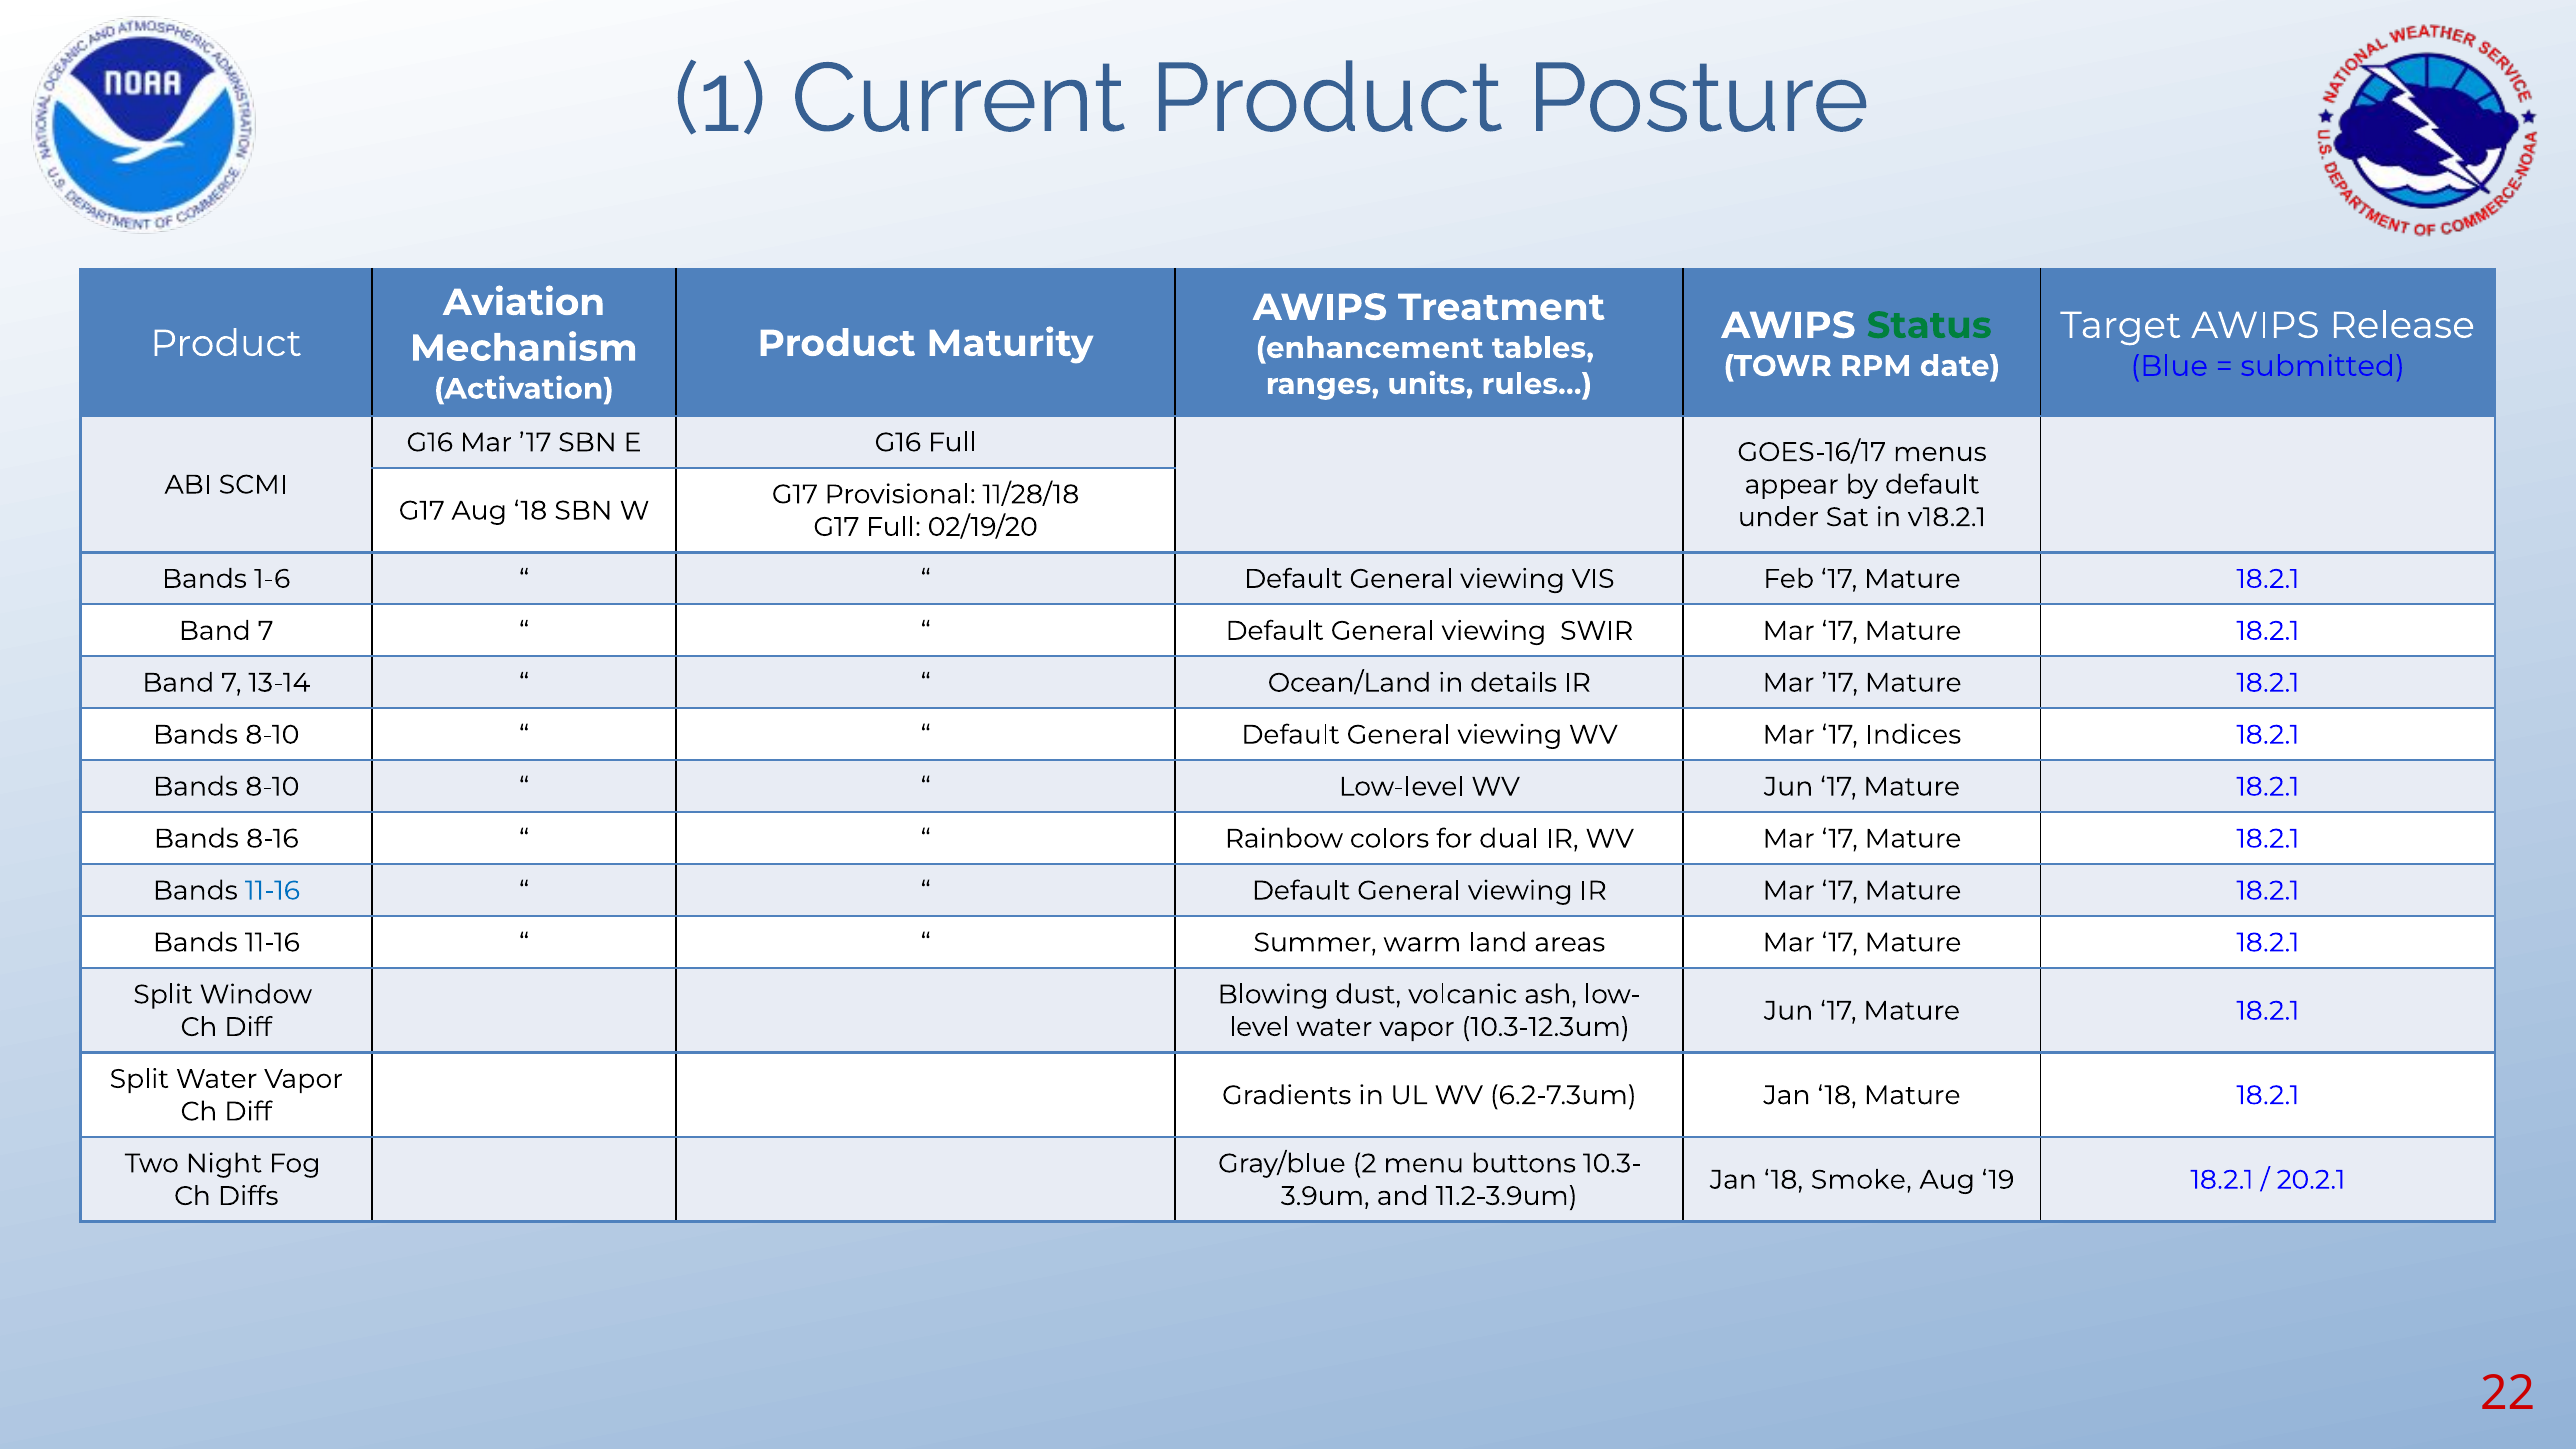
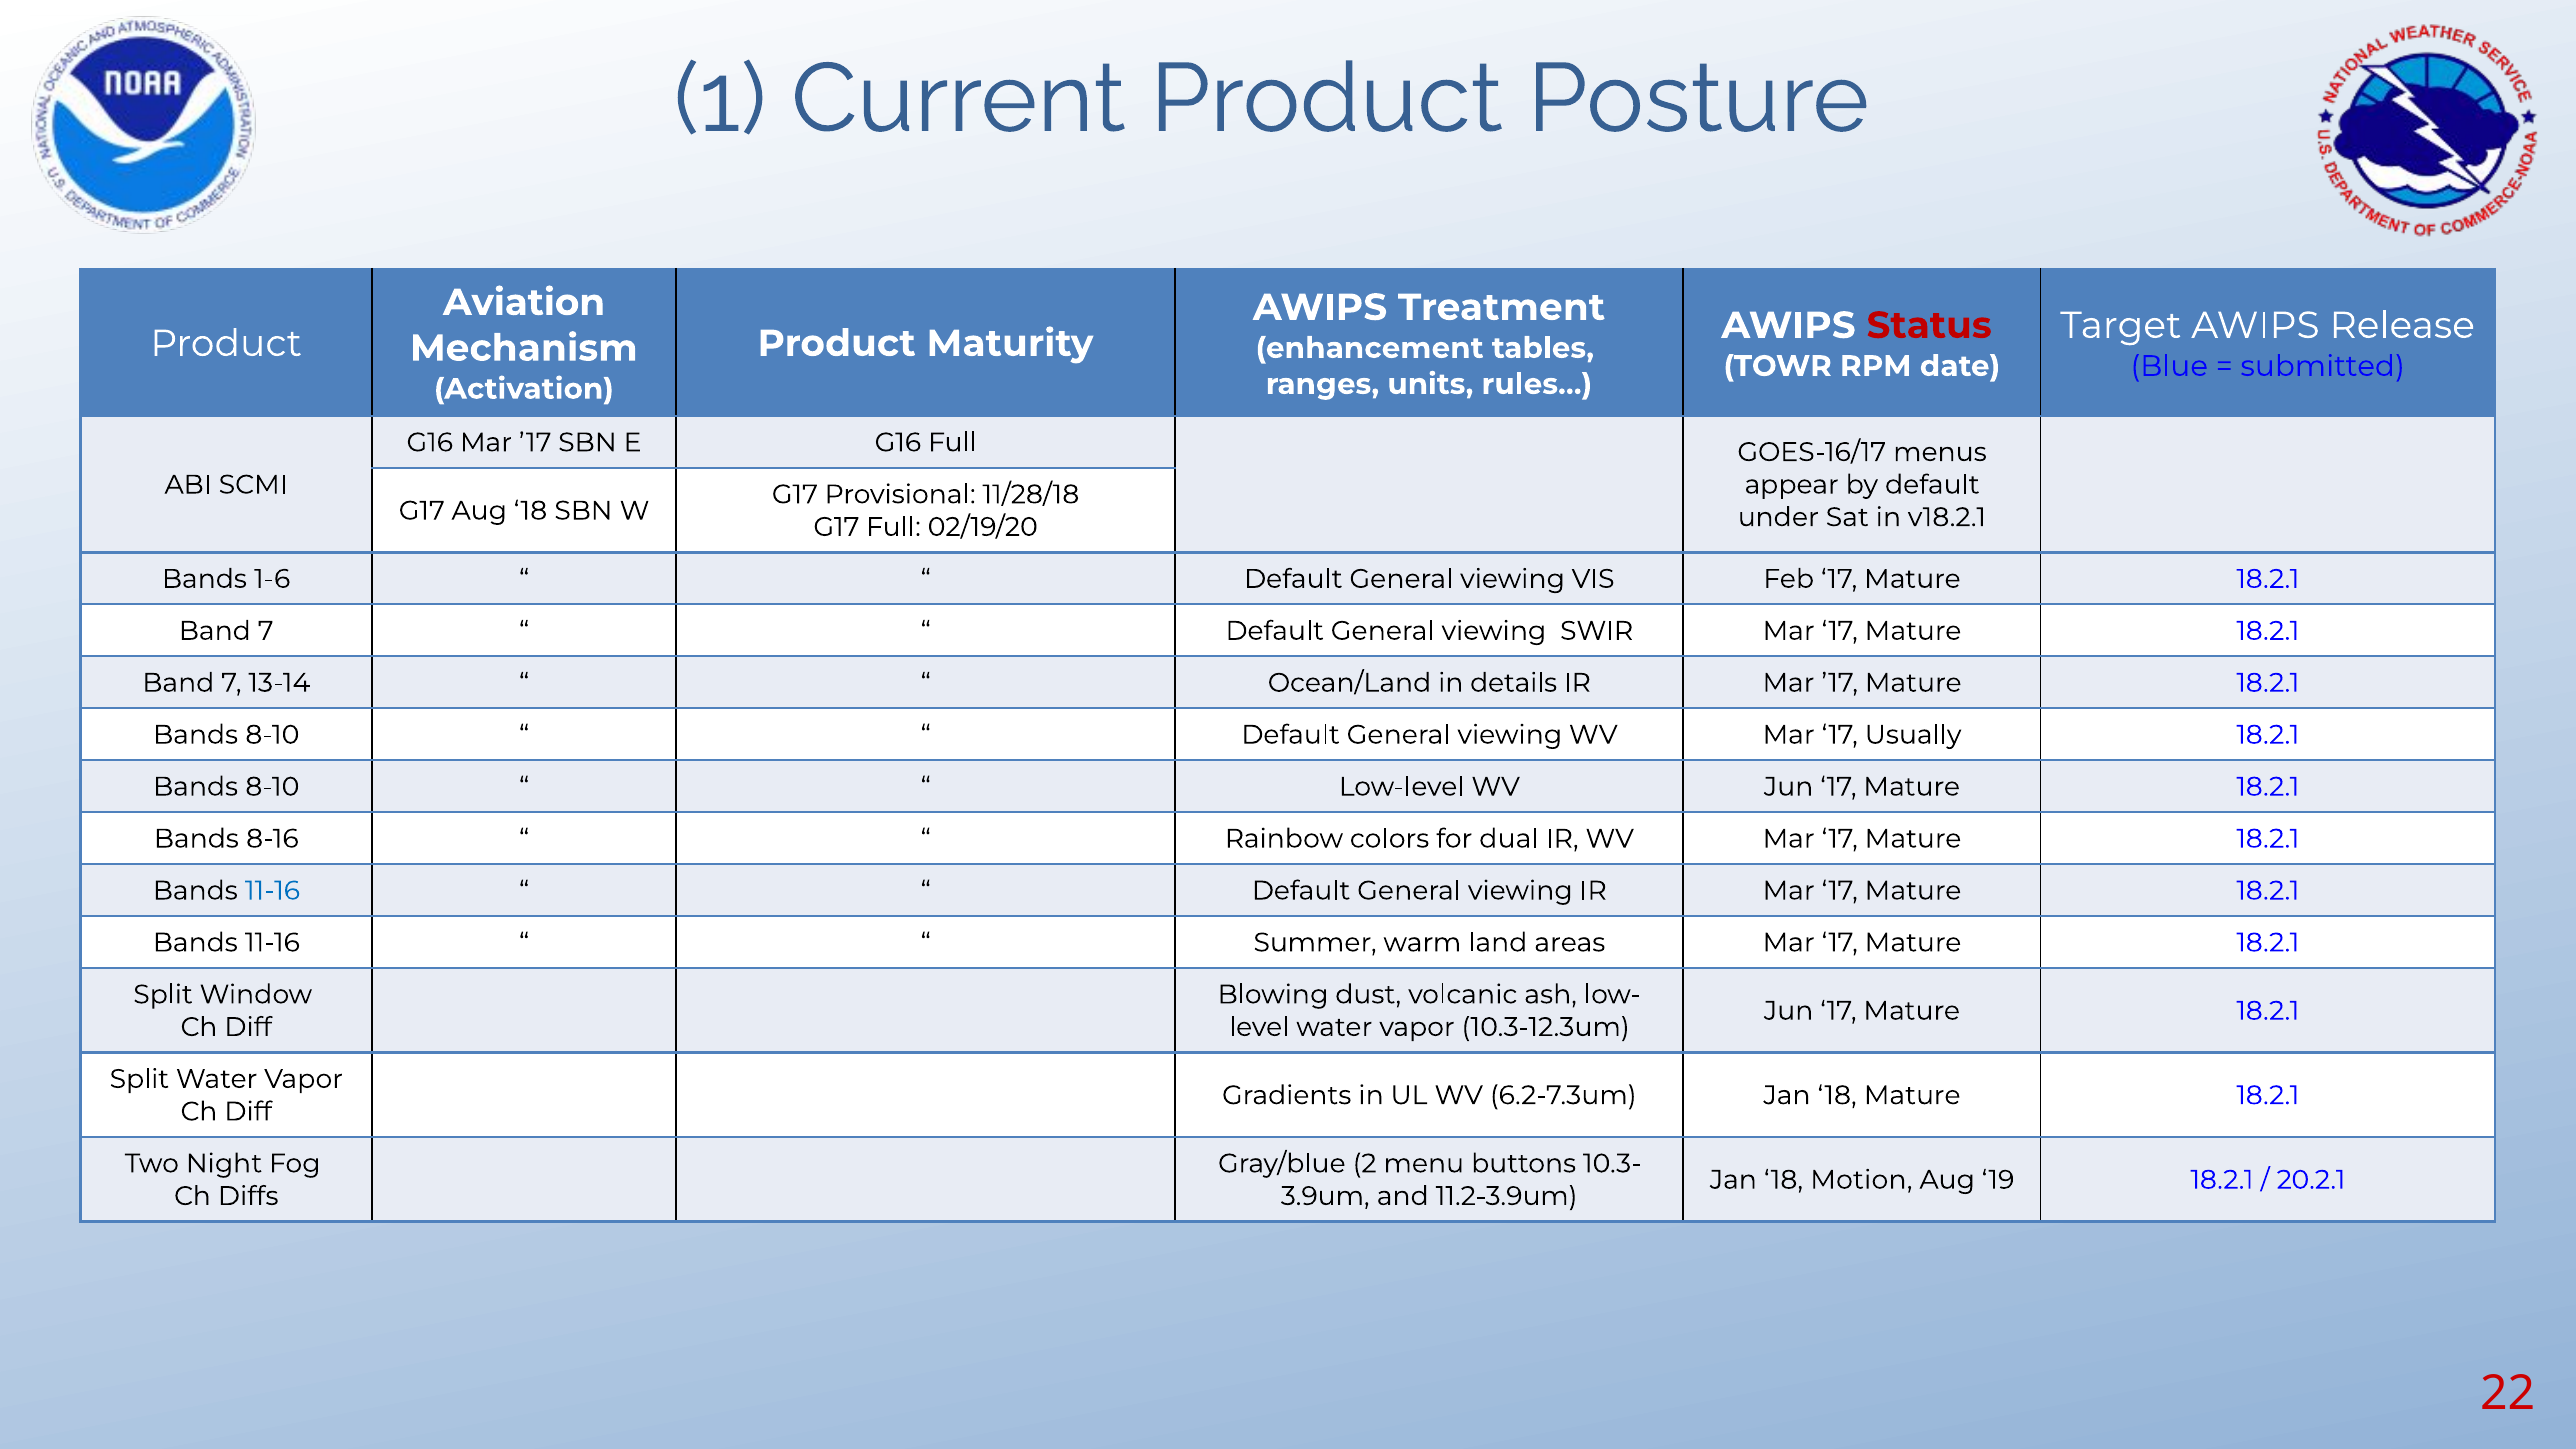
Status colour: green -> red (1929, 325)
Indices: Indices -> Usually (1913, 735)
Smoke: Smoke -> Motion (1861, 1180)
